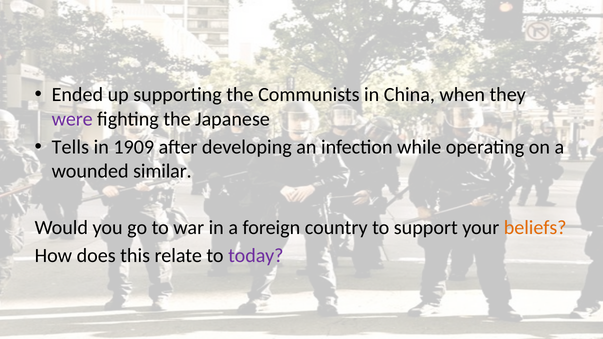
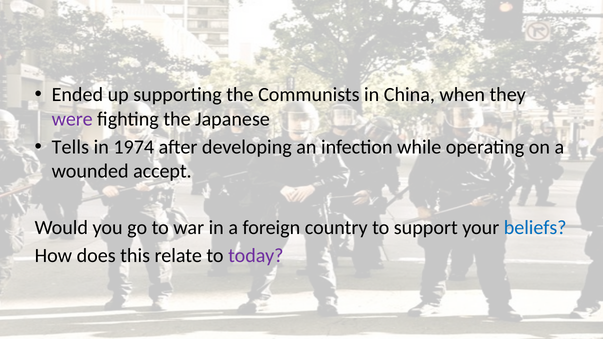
1909: 1909 -> 1974 (134, 147)
similar: similar -> accept (162, 171)
beliefs colour: orange -> blue (535, 228)
